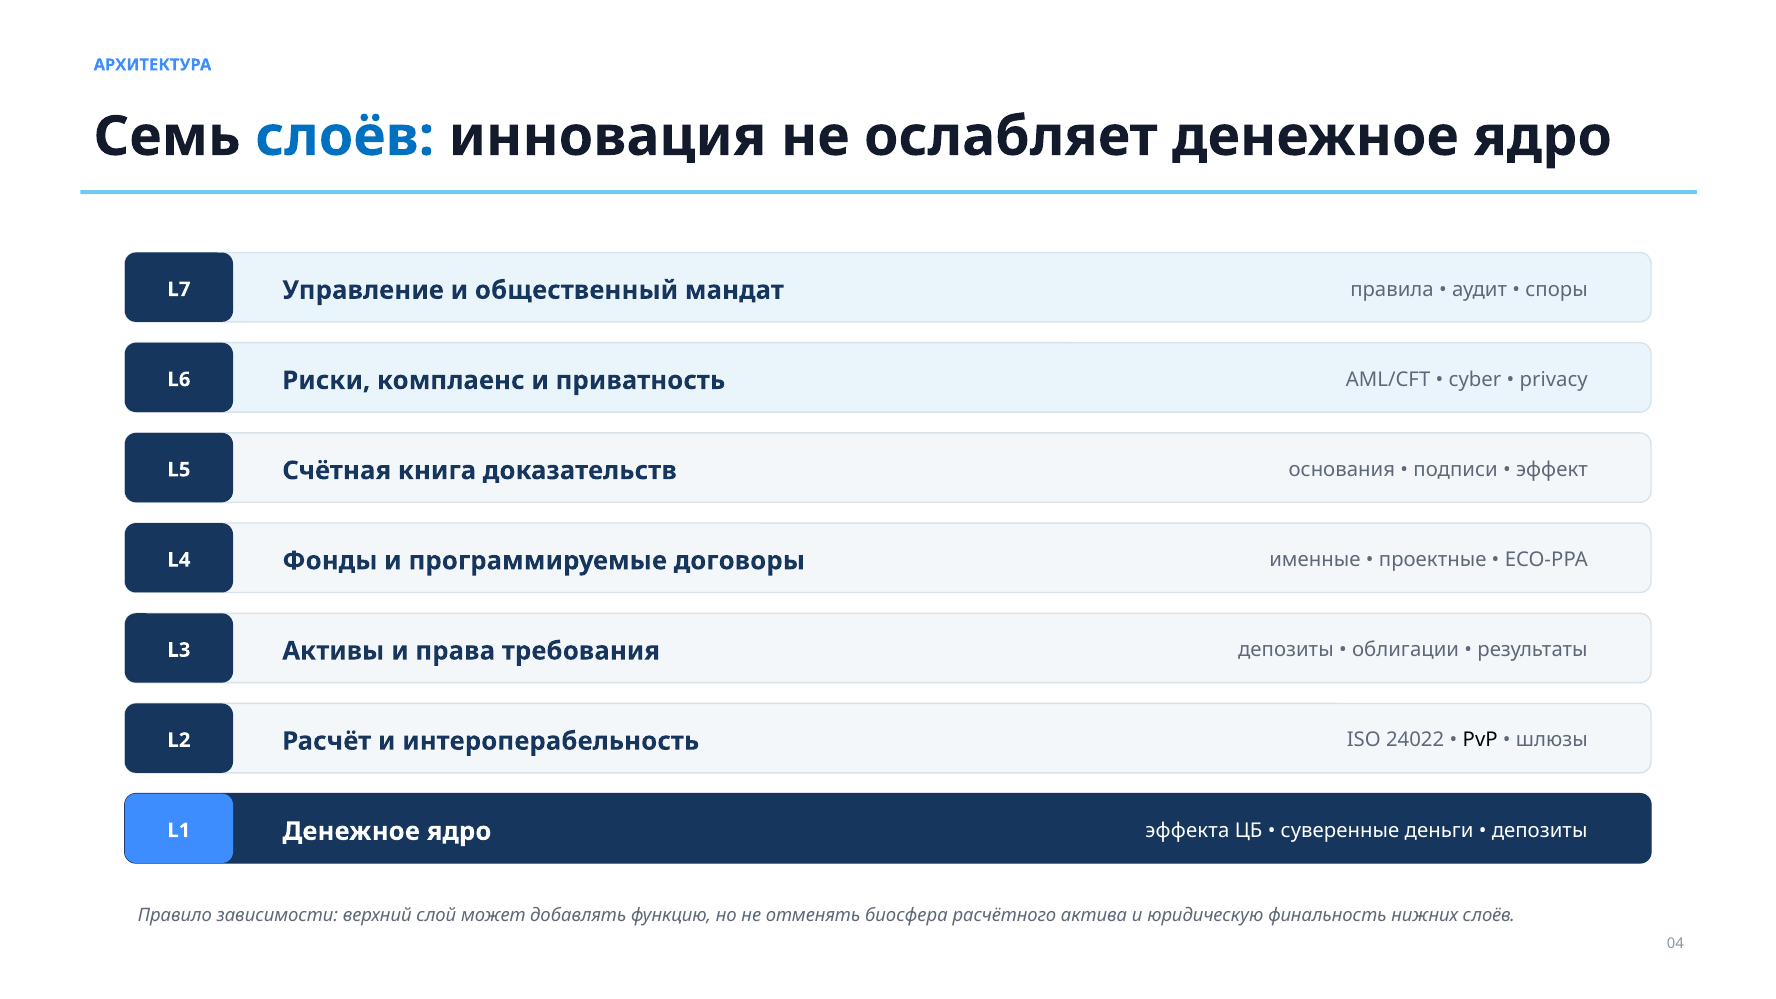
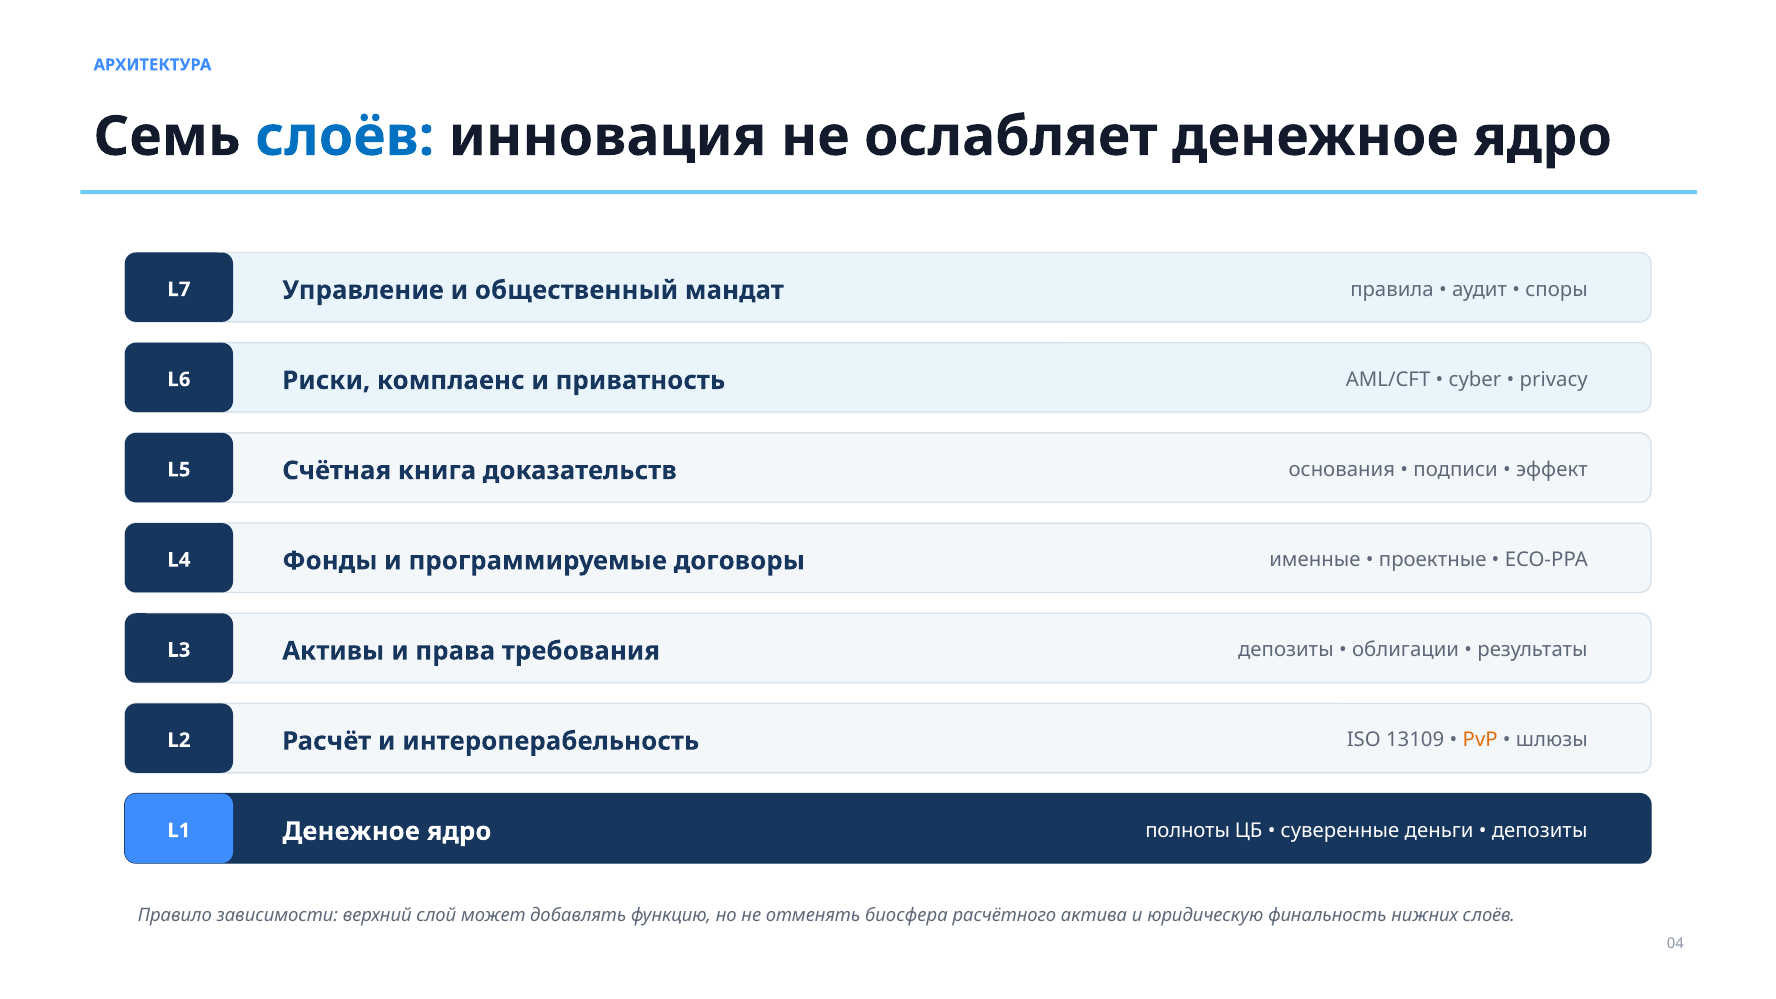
24022: 24022 -> 13109 (1415, 740)
PvP colour: black -> orange (1480, 740)
эффекта: эффекта -> полноты (1188, 830)
